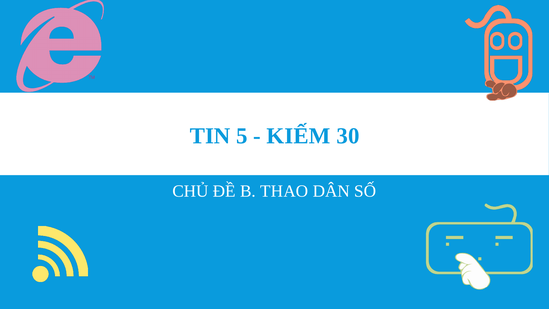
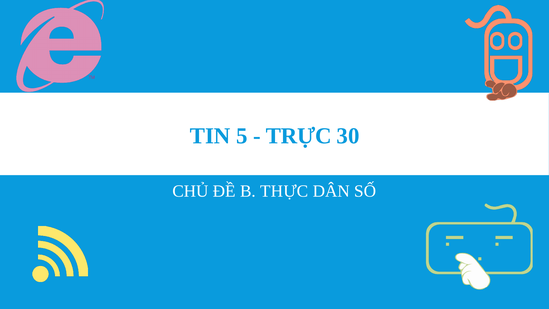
KIẾM: KIẾM -> TRỰC (299, 136)
THAO: THAO -> THỰC (284, 191)
